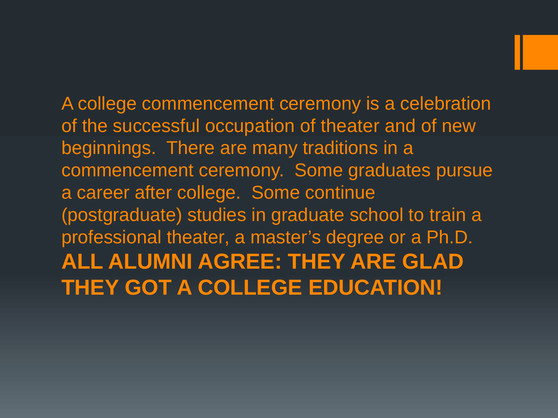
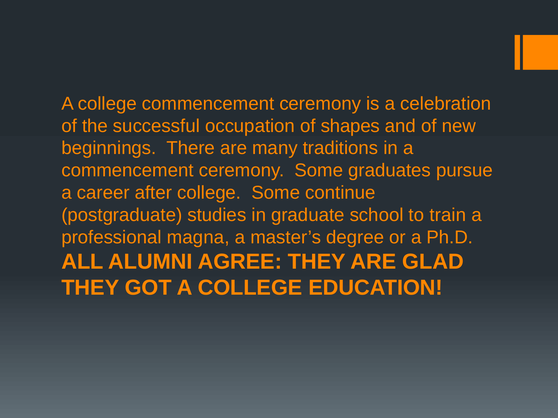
of theater: theater -> shapes (350, 126)
professional theater: theater -> magna (198, 238)
